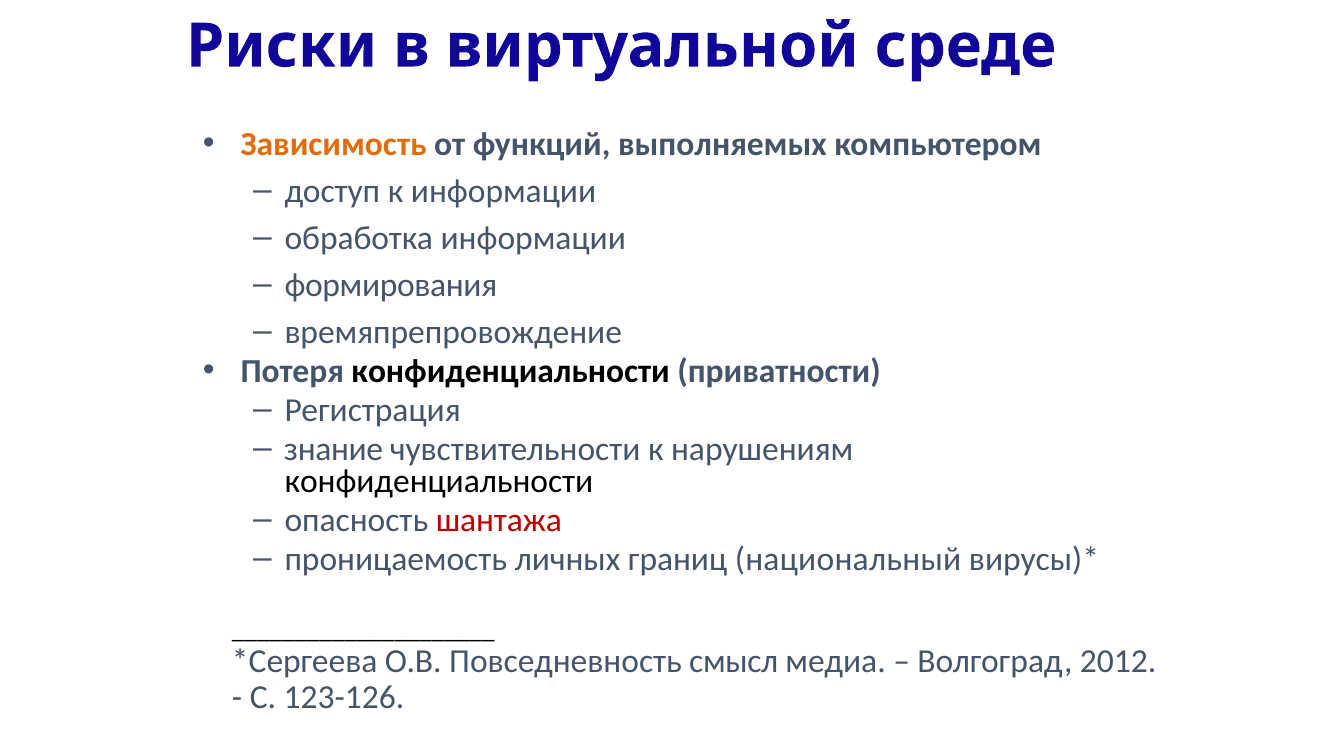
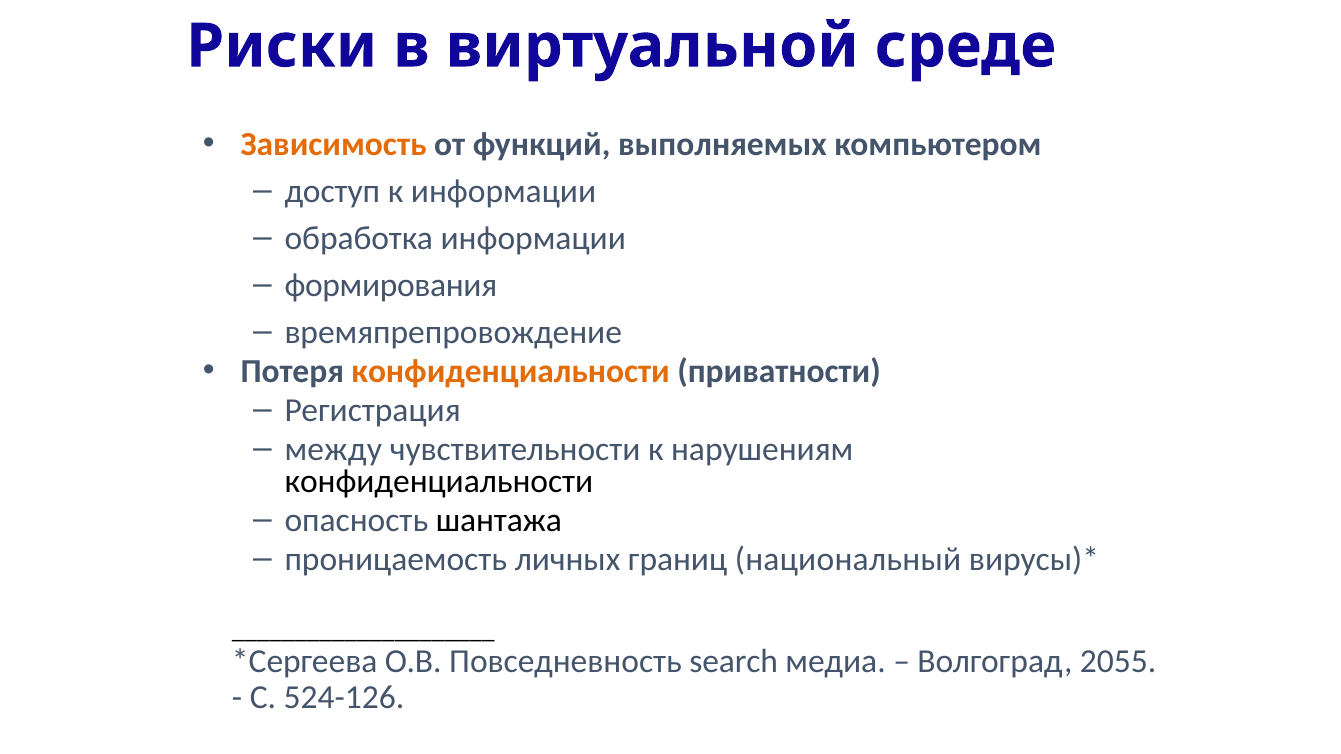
конфиденциальности colour: black -> orange (511, 372)
знание: знание -> между (333, 449)
шантажа colour: red -> black (499, 520)
смысл: смысл -> search (734, 662)
2012: 2012 -> 2055 (1118, 662)
123-126: 123-126 -> 524-126 (344, 698)
